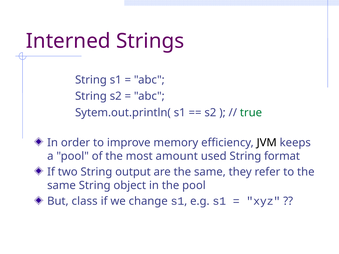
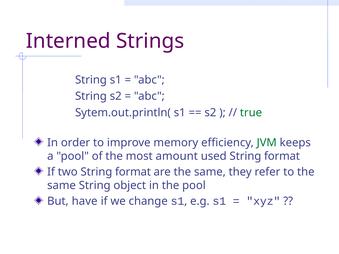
JVM colour: black -> green (267, 143)
two String output: output -> format (133, 172)
class: class -> have (85, 201)
